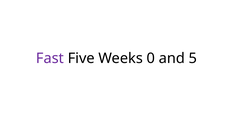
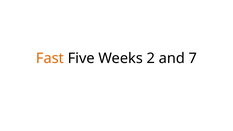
Fast colour: purple -> orange (50, 58)
0: 0 -> 2 (151, 58)
5: 5 -> 7 (193, 58)
